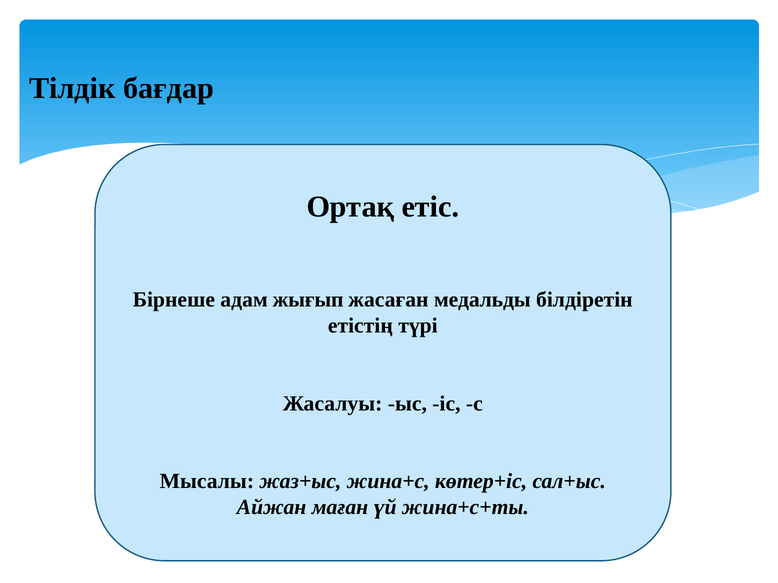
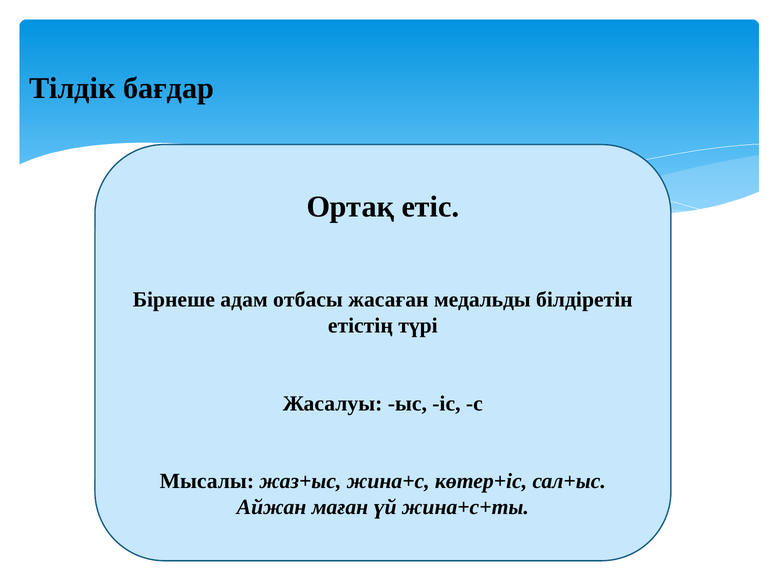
жығып: жығып -> отбасы (308, 300)
